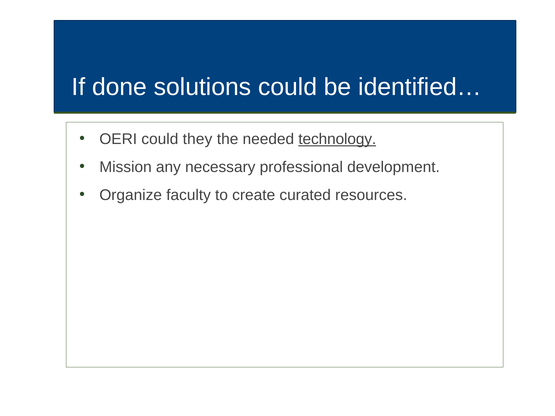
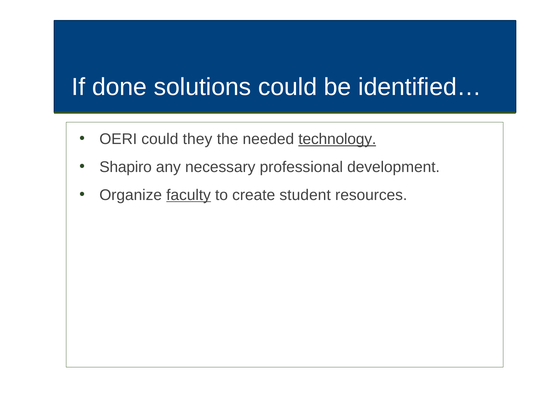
Mission: Mission -> Shapiro (126, 167)
faculty underline: none -> present (189, 195)
curated: curated -> student (305, 195)
